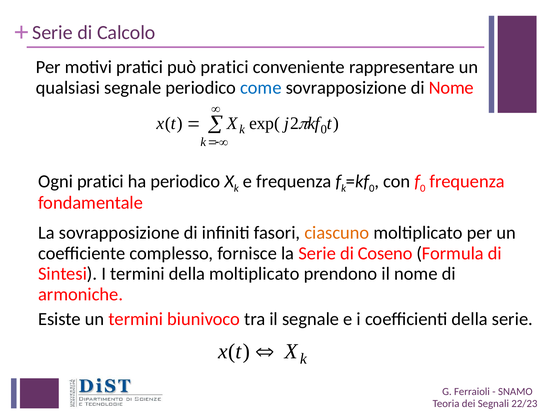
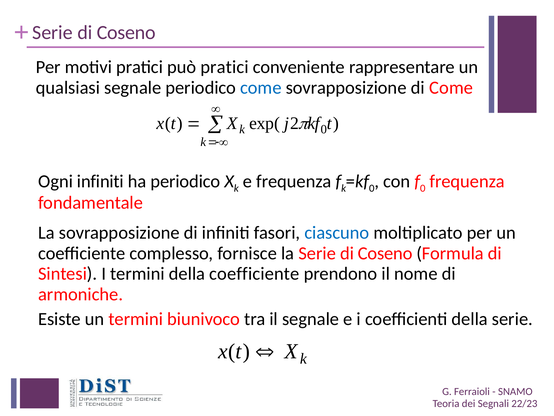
Calcolo: Calcolo -> Coseno (126, 32)
di Nome: Nome -> Come (451, 88)
Ogni pratici: pratici -> infiniti (100, 181)
ciascuno colour: orange -> blue (337, 232)
della moltiplicato: moltiplicato -> coefficiente (254, 274)
